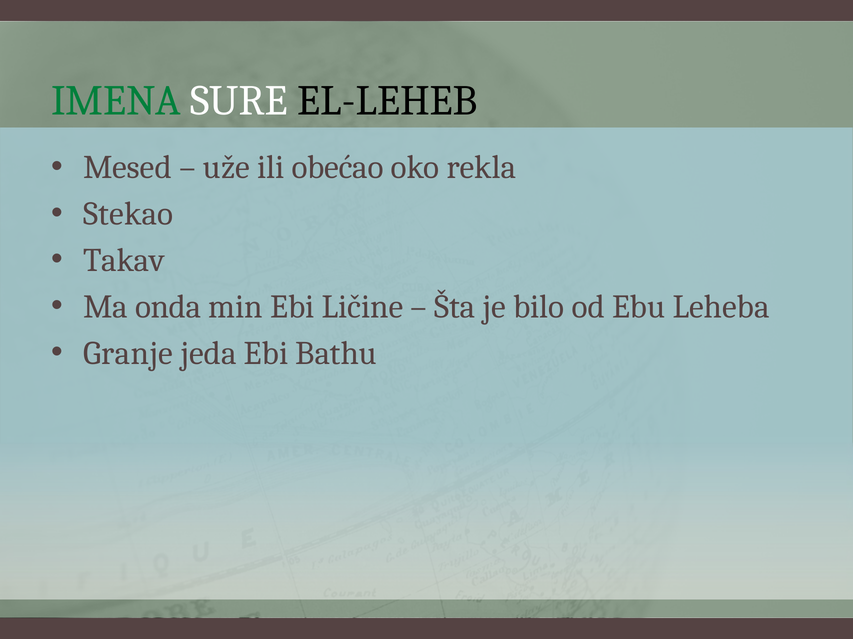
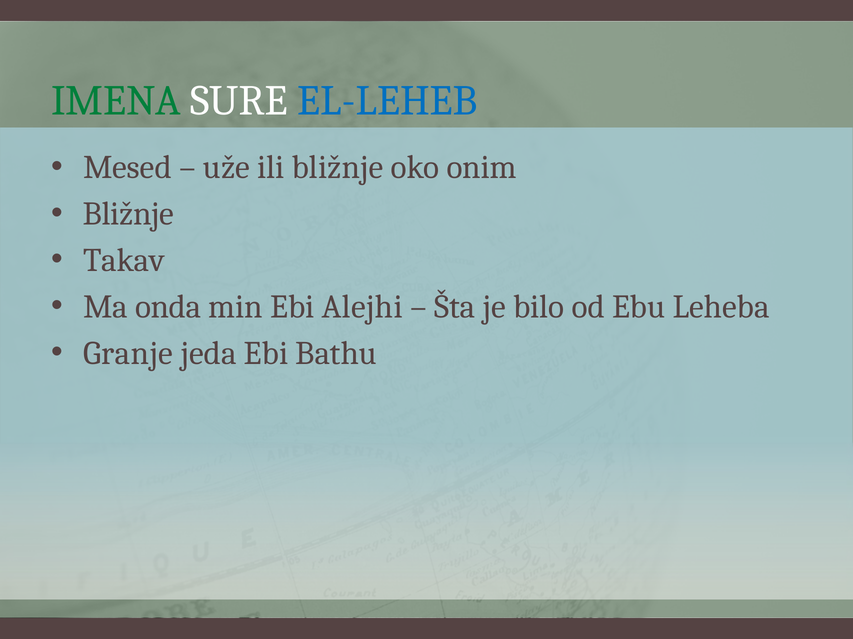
EL-LEHEB colour: black -> blue (387, 101)
ili obećao: obećao -> bližnje (337, 168)
rekla: rekla -> onim (482, 168)
Stekao: Stekao -> Bližnje (128, 214)
Ličine: Ličine -> Alejhi (362, 307)
